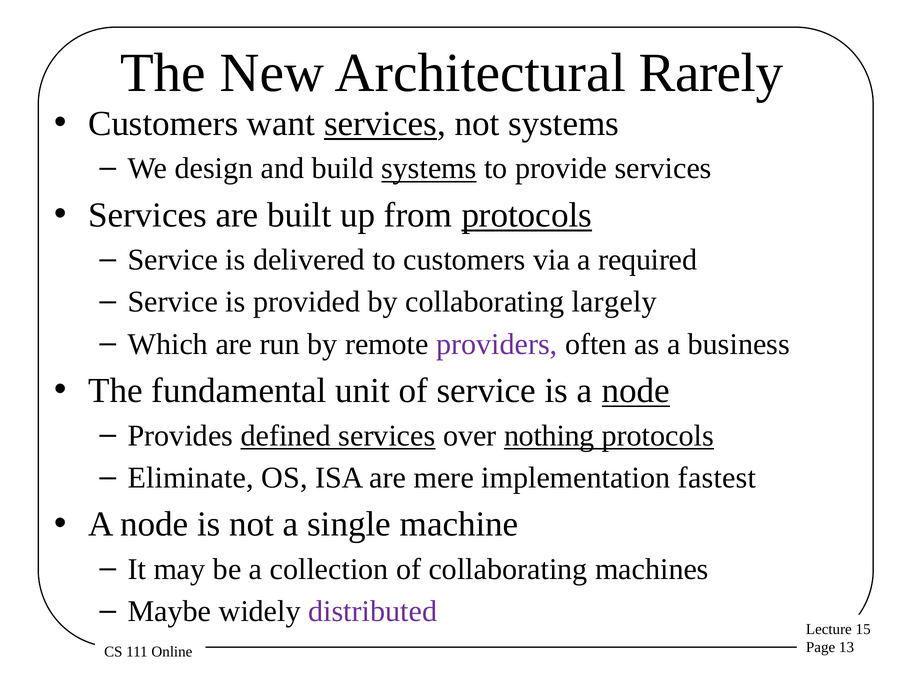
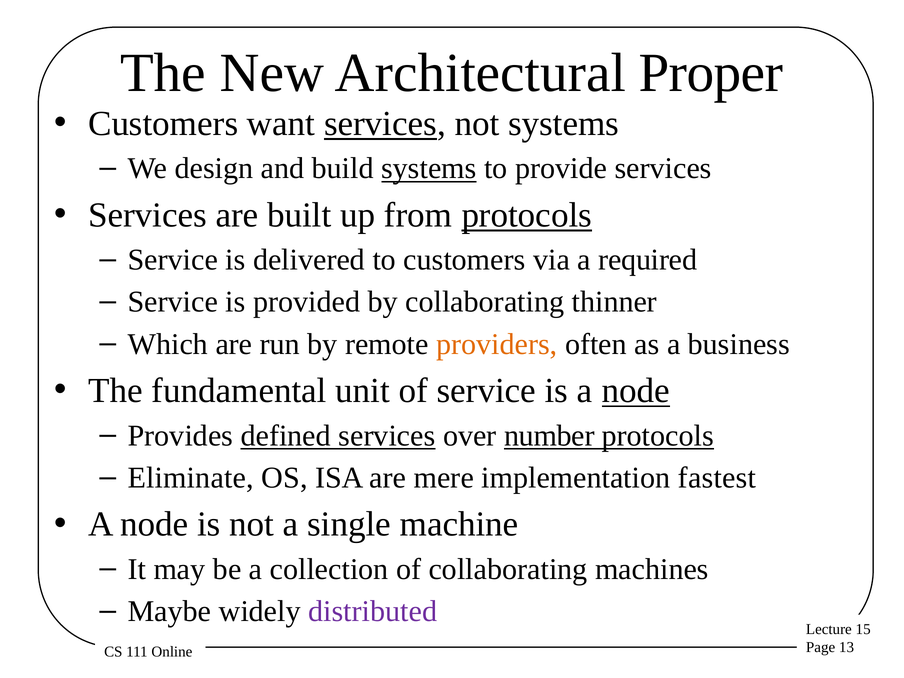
Rarely: Rarely -> Proper (711, 73)
largely: largely -> thinner (614, 302)
providers colour: purple -> orange (497, 344)
nothing: nothing -> number (549, 436)
